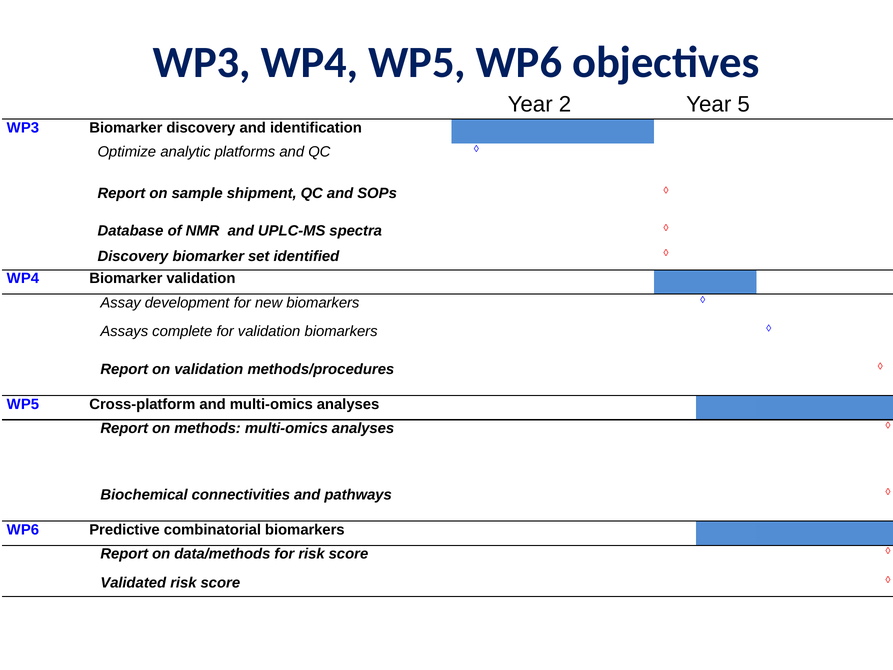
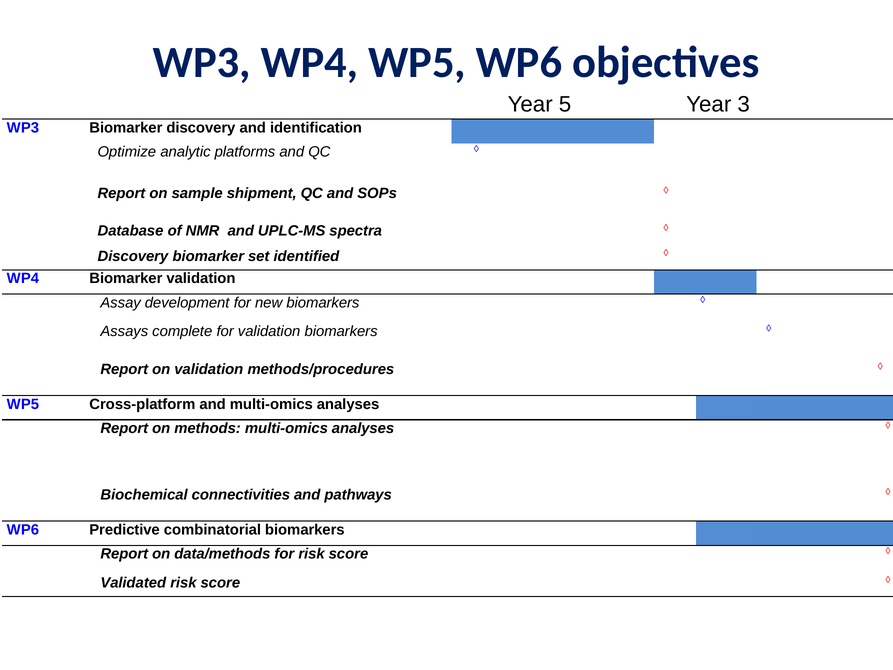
2: 2 -> 5 (565, 104)
5: 5 -> 3 (744, 104)
